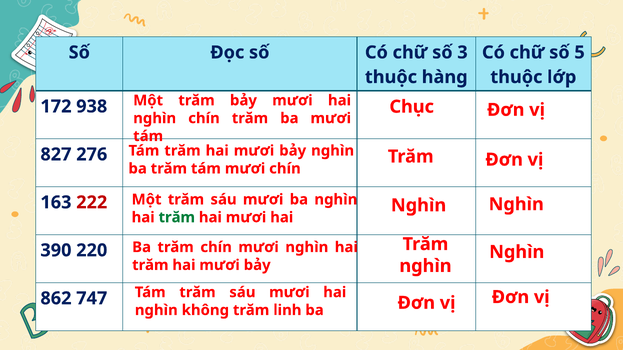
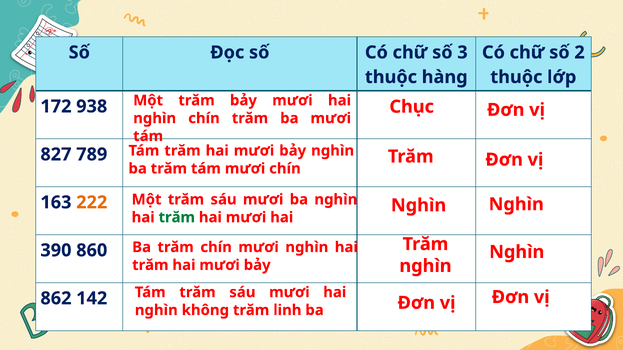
5: 5 -> 2 (580, 53)
276: 276 -> 789 (92, 155)
222 colour: red -> orange (92, 203)
220: 220 -> 860 (92, 251)
747: 747 -> 142 (92, 299)
